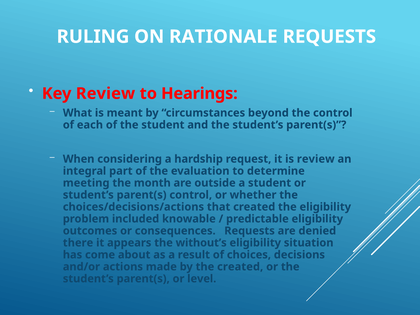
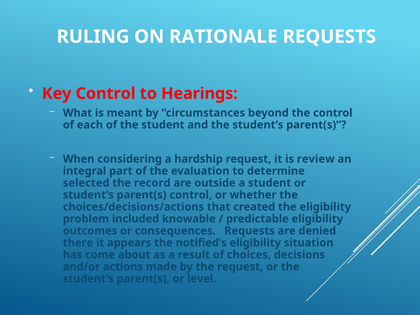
Key Review: Review -> Control (106, 94)
meeting: meeting -> selected (86, 183)
month: month -> record (152, 183)
without’s: without’s -> notified’s (201, 243)
the created: created -> request (240, 267)
